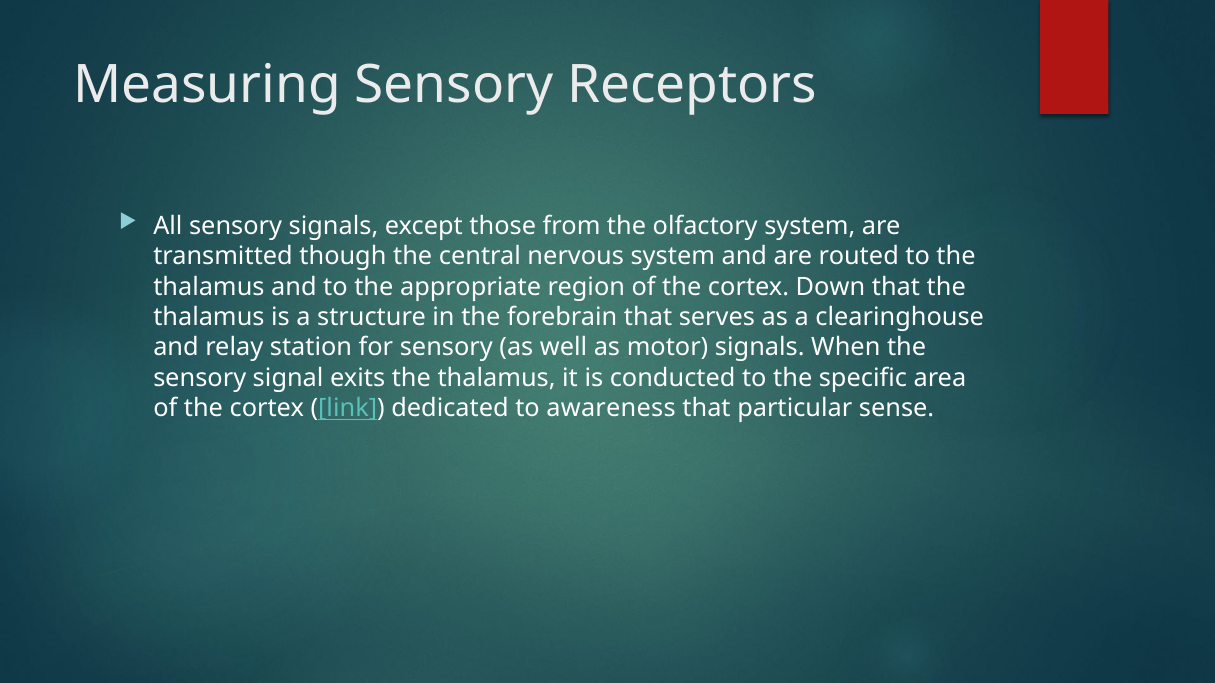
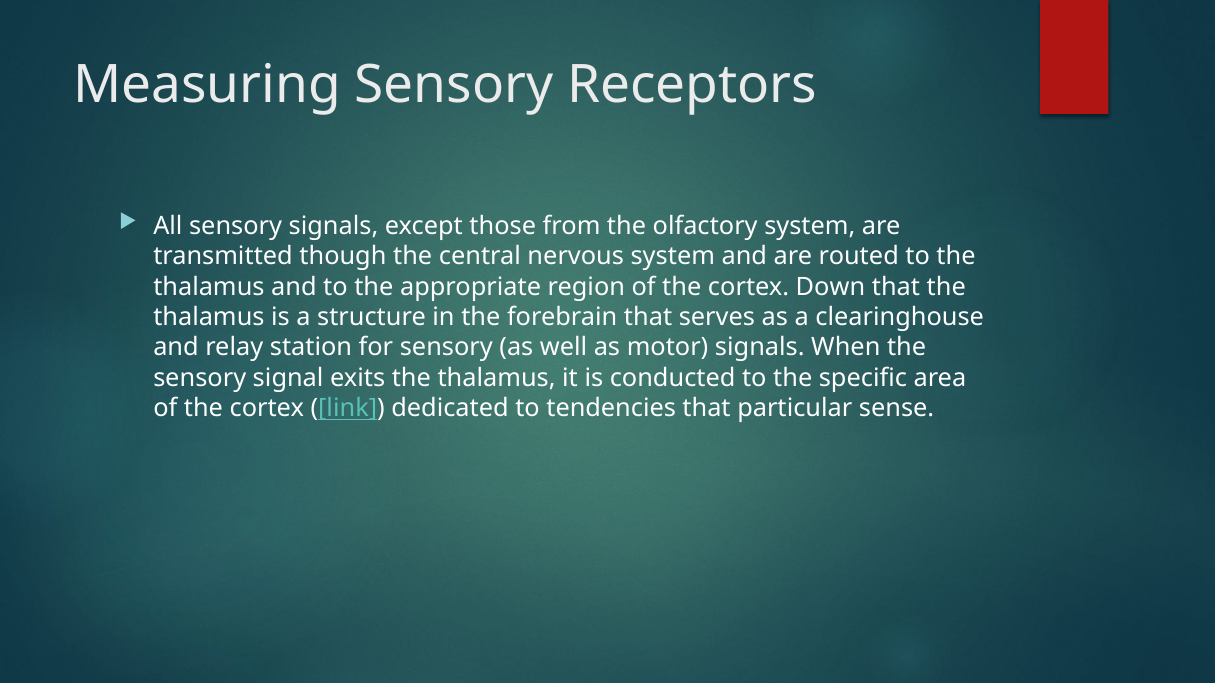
awareness: awareness -> tendencies (611, 408)
